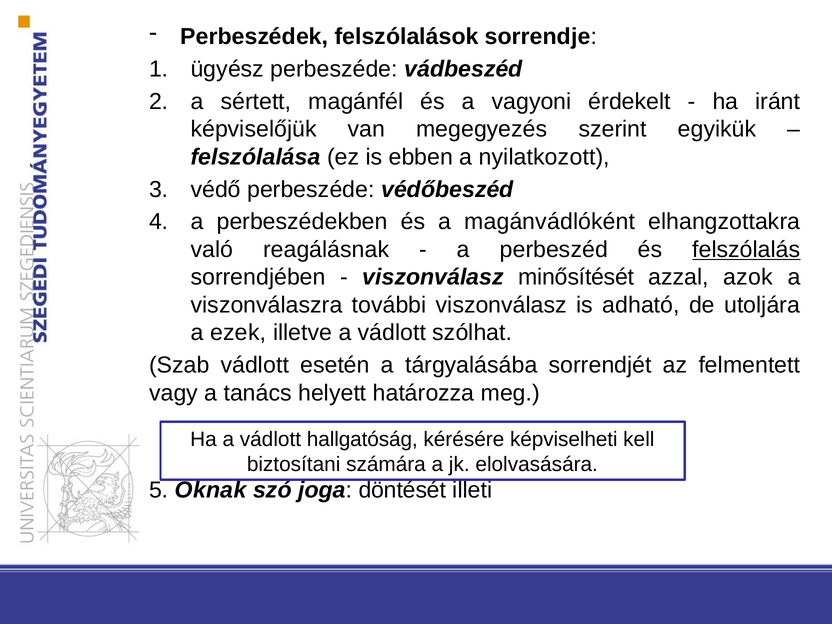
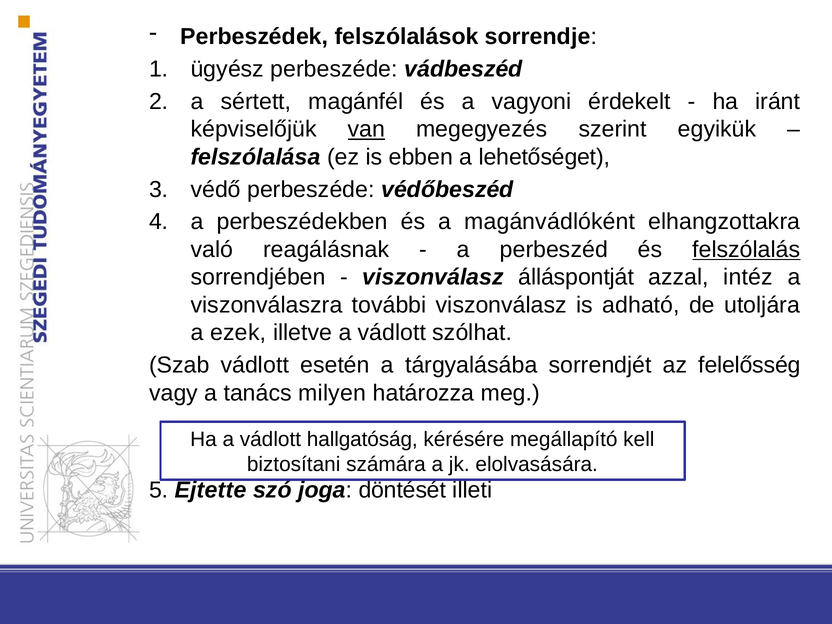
van underline: none -> present (366, 129)
nyilatkozott: nyilatkozott -> lehetőséget (544, 157)
minősítését: minősítését -> álláspontját (576, 277)
azok: azok -> intéz (748, 277)
felmentett: felmentett -> felelősség (750, 365)
helyett: helyett -> milyen (332, 393)
képviselheti: képviselheti -> megállapító (564, 440)
Oknak: Oknak -> Ejtette (211, 490)
